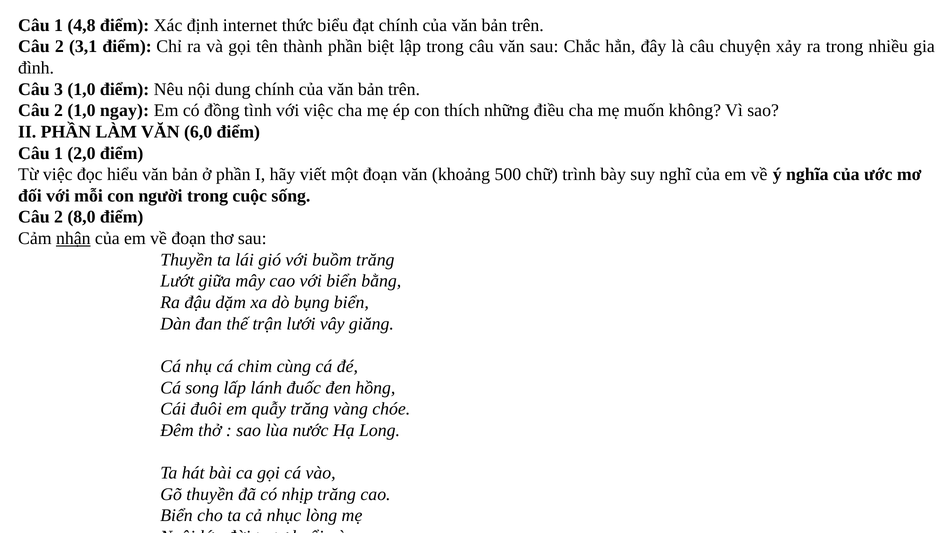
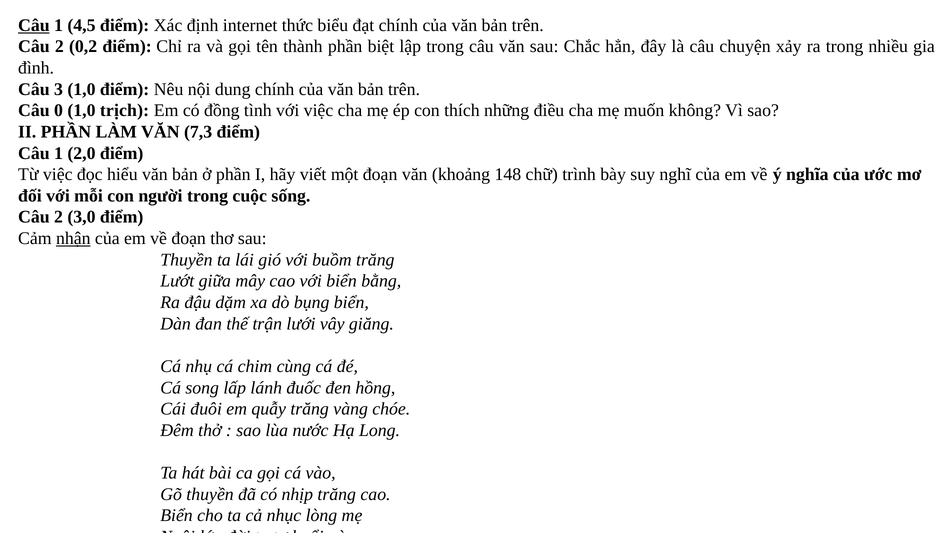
Câu underline: none -> present (34, 25)
4,8: 4,8 -> 4,5 (81, 25)
3,1: 3,1 -> 0,2 (83, 47)
2: 2 -> 0 (59, 111)
ngay: ngay -> trịch (125, 111)
6,0: 6,0 -> 7,3 (198, 132)
500: 500 -> 148 (508, 175)
8,0: 8,0 -> 3,0 (81, 217)
